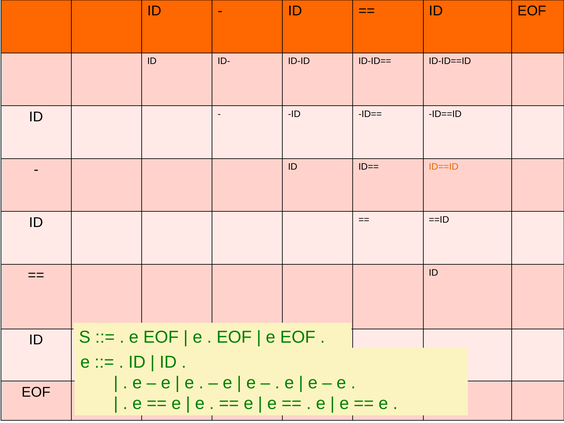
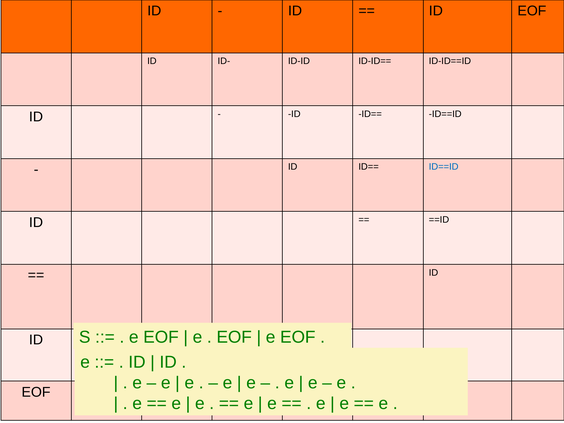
ID==ID colour: orange -> blue (444, 167)
